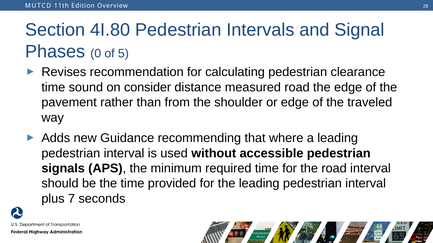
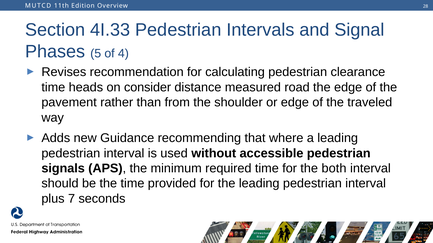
4I.80: 4I.80 -> 4I.33 (110, 30)
0: 0 -> 5 (96, 53)
5: 5 -> 4 (123, 53)
sound: sound -> heads (86, 87)
the road: road -> both (334, 169)
